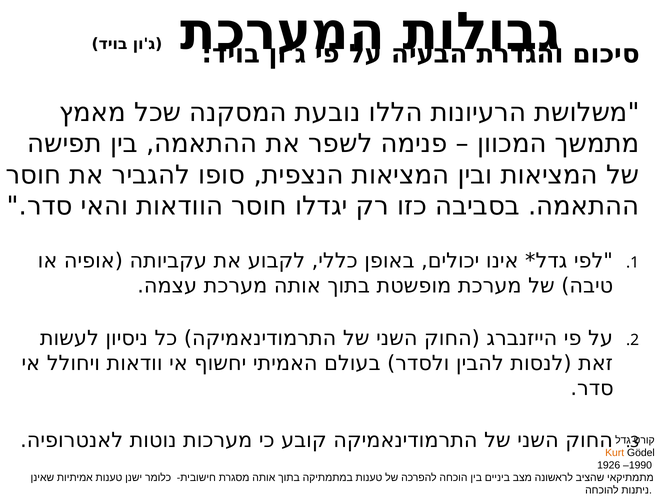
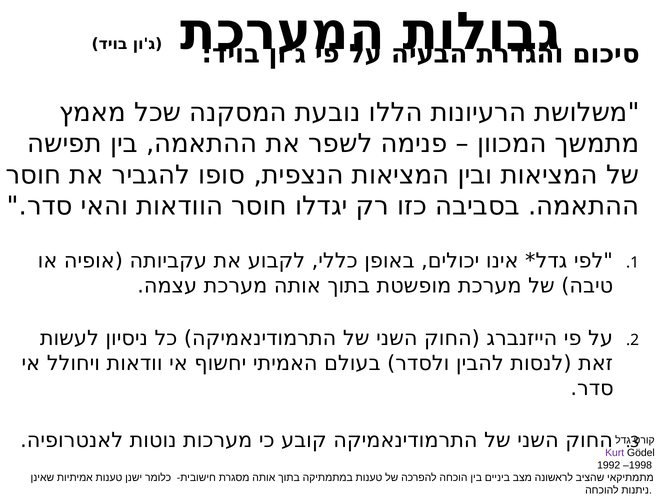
Kurt colour: orange -> purple (615, 453)
1926: 1926 -> 1992 (609, 466)
1990: 1990 -> 1998 (640, 466)
